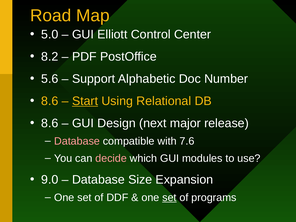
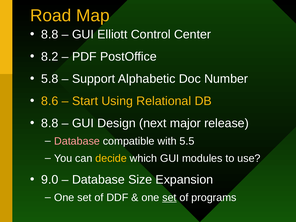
5.0: 5.0 -> 8.8 (50, 34)
5.6: 5.6 -> 5.8 (50, 79)
Start underline: present -> none (85, 101)
8.6: 8.6 -> 8.8 (50, 123)
7.6: 7.6 -> 5.5 (187, 141)
decide colour: pink -> yellow (111, 158)
